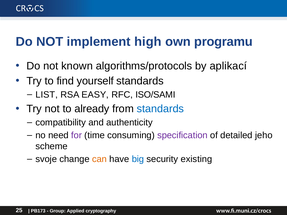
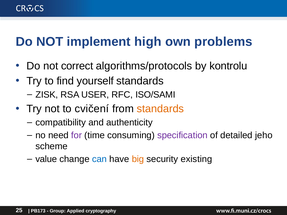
programu: programu -> problems (223, 42)
known: known -> correct (77, 66)
aplikací: aplikací -> kontrolu (228, 66)
LIST: LIST -> ZISK (47, 95)
EASY: EASY -> USER (95, 95)
already: already -> cvičení (92, 109)
standards colour: blue -> orange (160, 109)
svoje: svoje -> value (46, 159)
can colour: orange -> blue (99, 159)
big colour: blue -> orange (138, 159)
